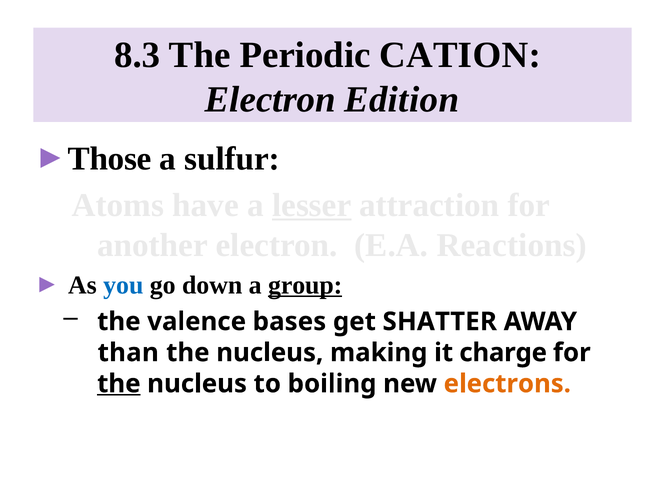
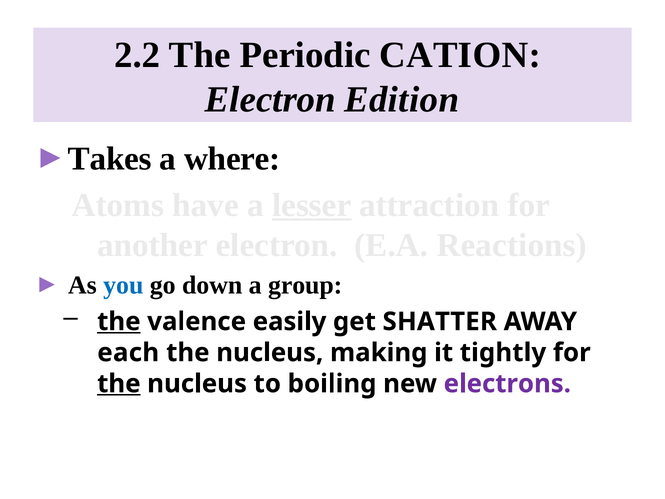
8.3: 8.3 -> 2.2 (137, 55)
Those: Those -> Takes (110, 159)
sulfur: sulfur -> where (232, 159)
group underline: present -> none (305, 285)
the underline: none -> present (119, 321)
bases: bases -> easily (290, 321)
than: than -> each (128, 352)
charge: charge -> tightly (503, 352)
electrons colour: orange -> purple (507, 384)
